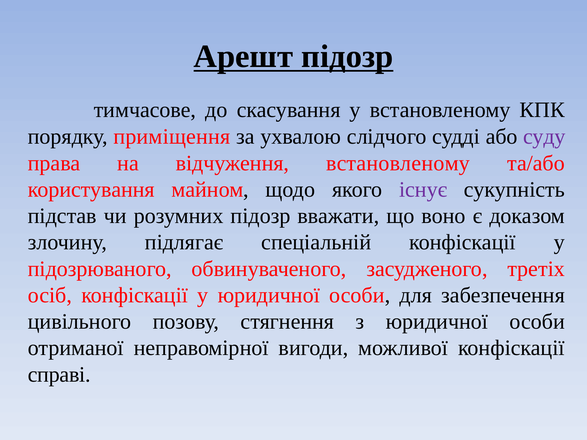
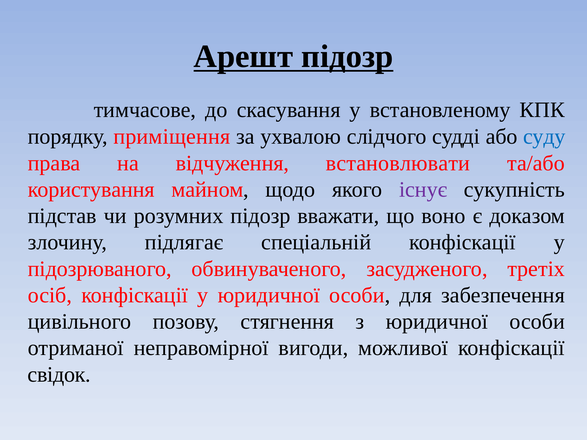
суду colour: purple -> blue (544, 137)
відчуження встановленому: встановленому -> встановлювати (398, 163)
справі: справі -> свідок (59, 375)
